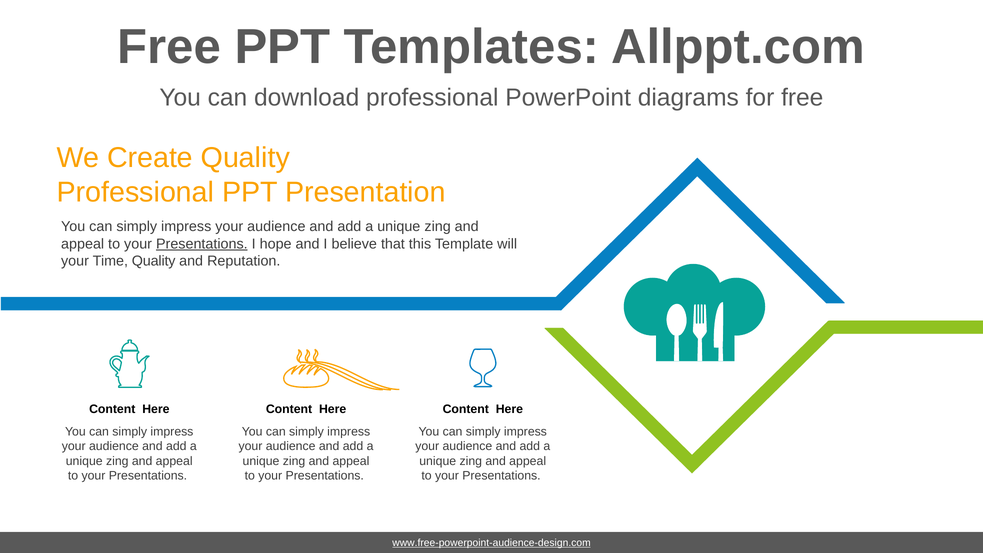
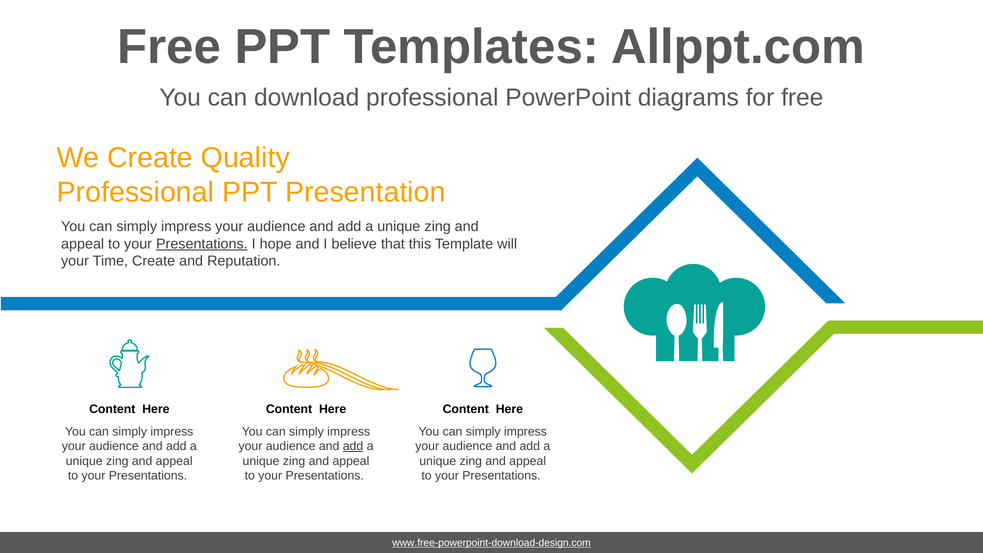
Time Quality: Quality -> Create (154, 261)
add underline: none -> present (353, 446)
www.free-powerpoint-audience-design.com: www.free-powerpoint-audience-design.com -> www.free-powerpoint-download-design.com (492, 543)
